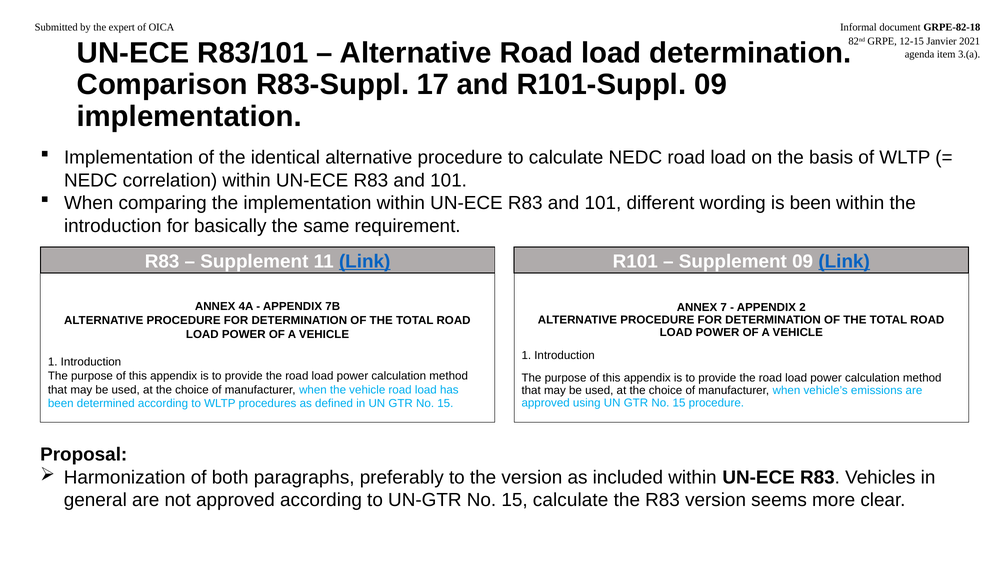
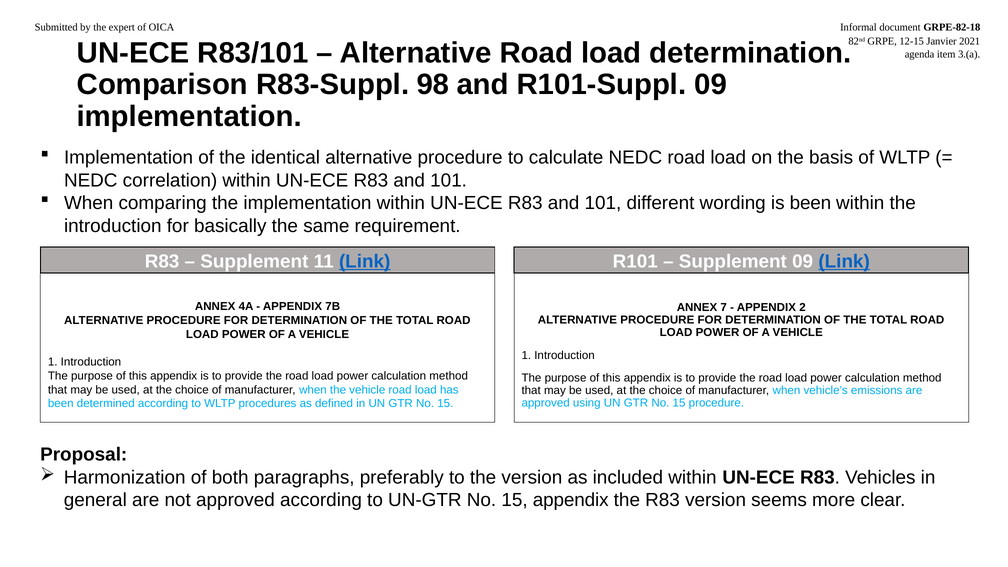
17: 17 -> 98 (433, 85)
15 calculate: calculate -> appendix (571, 500)
